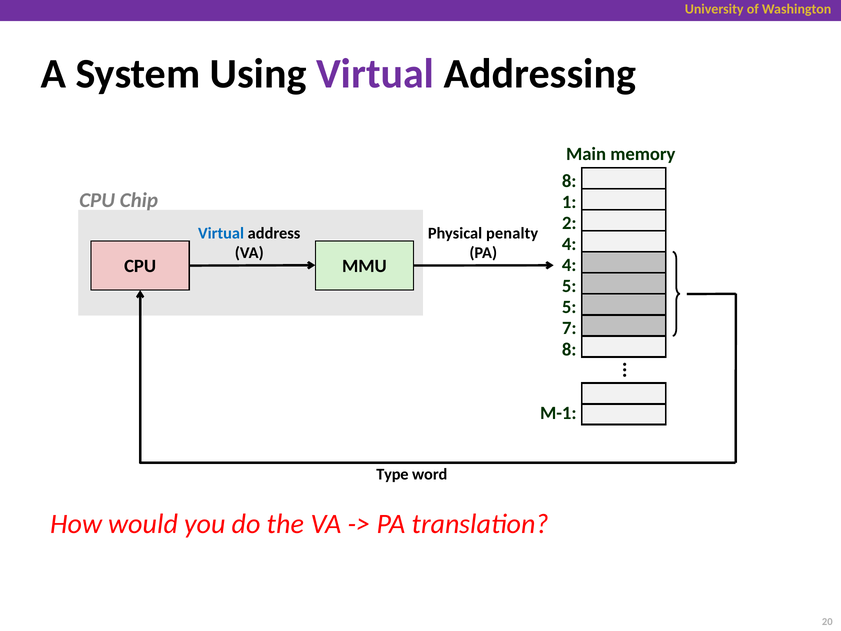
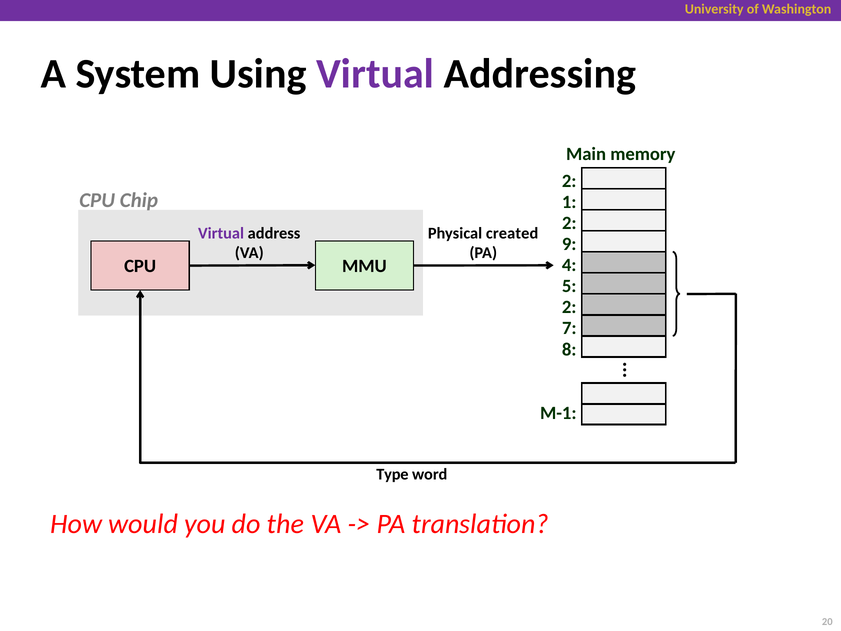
8: 8 -> 2 (569, 181)
Virtual colour: blue -> purple (221, 233)
penalty: penalty -> created (512, 233)
4: 4 -> 9 (569, 244)
5: 5 -> 2 (569, 307)
